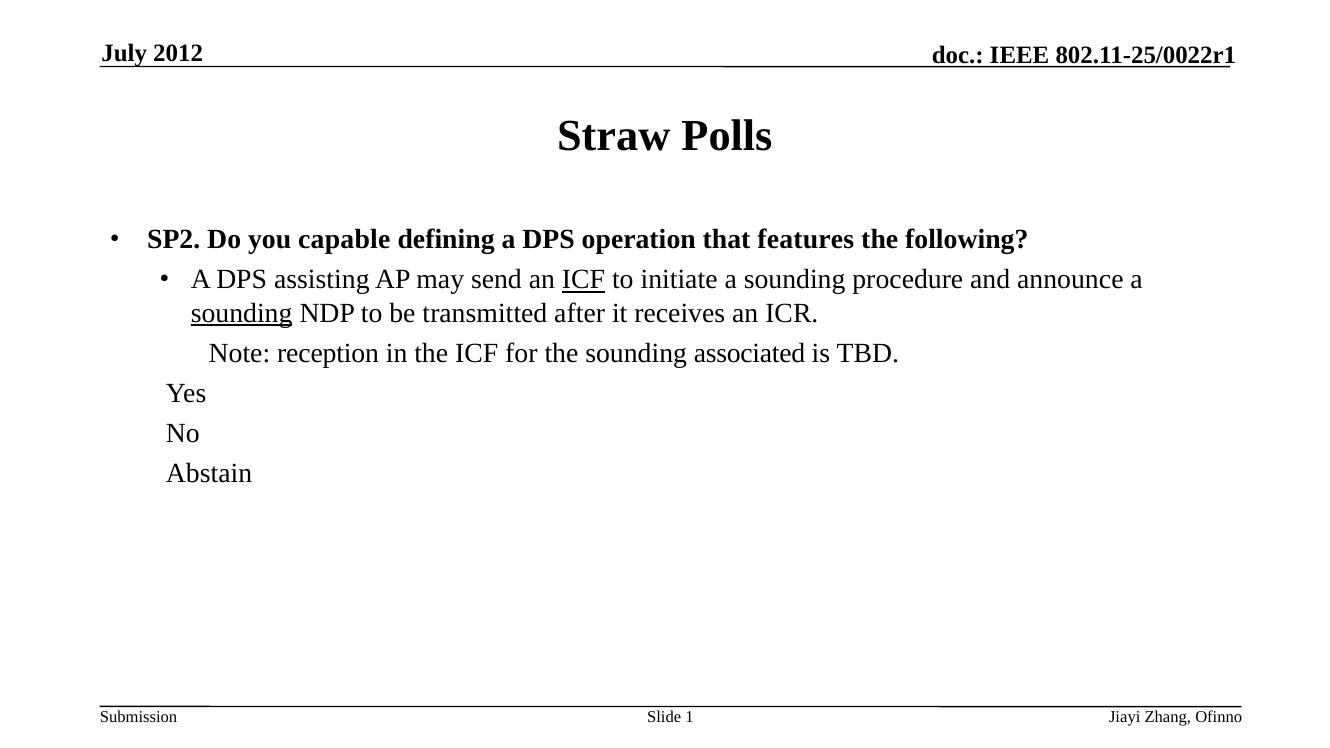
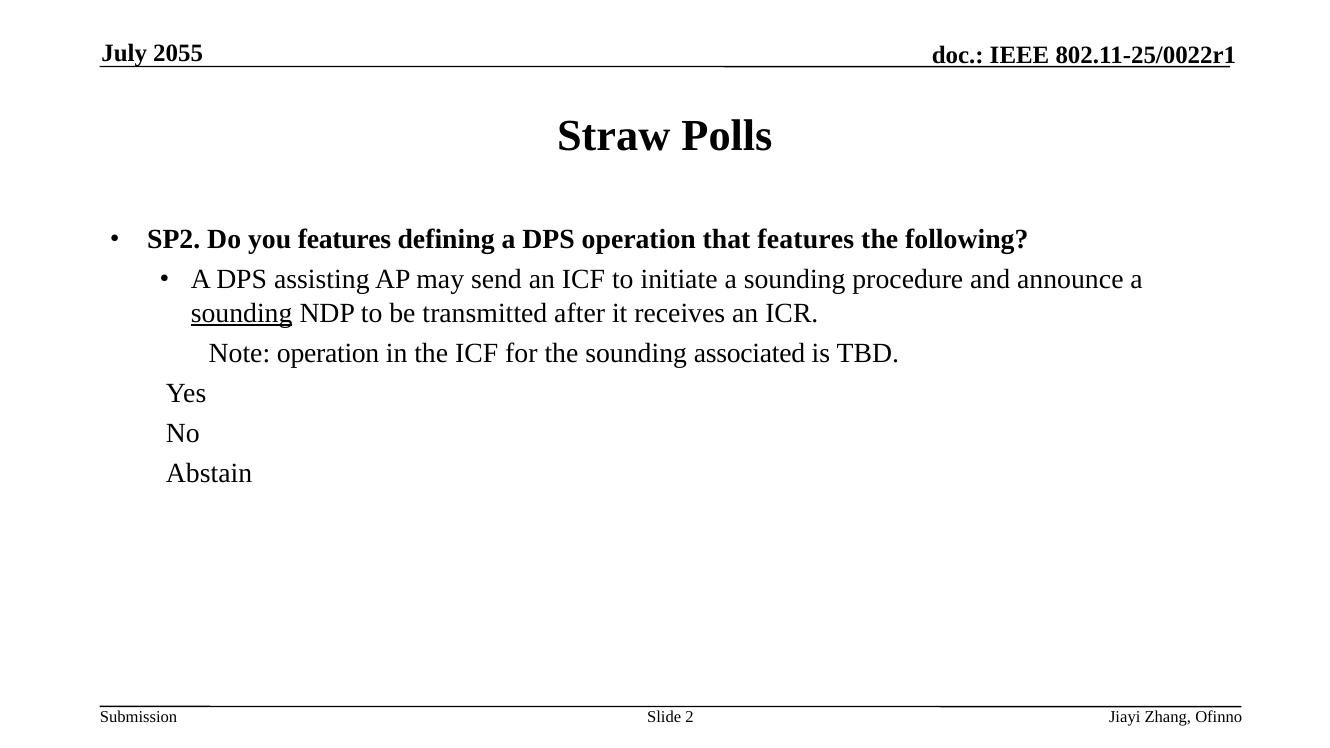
2012: 2012 -> 2055 (178, 53)
you capable: capable -> features (345, 240)
ICF underline: present -> none (583, 280)
Note reception: reception -> operation (328, 353)
1: 1 -> 2 (690, 718)
